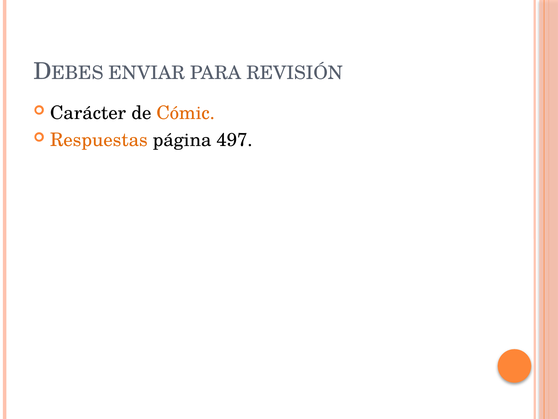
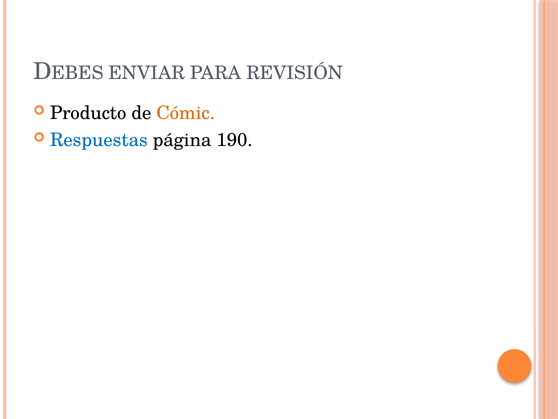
Carácter: Carácter -> Producto (88, 113)
Respuestas colour: orange -> blue (99, 140)
497: 497 -> 190 (235, 140)
